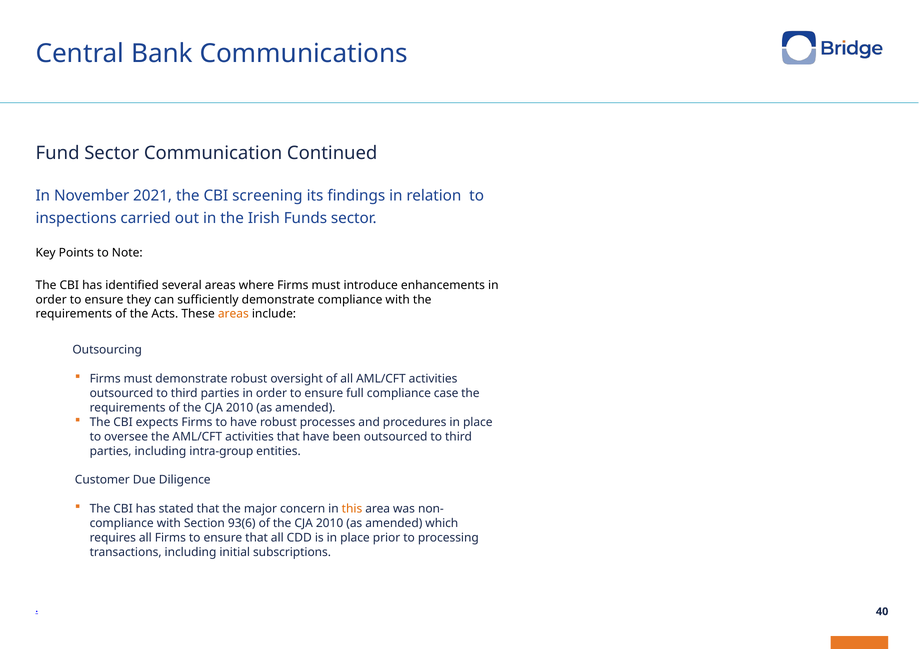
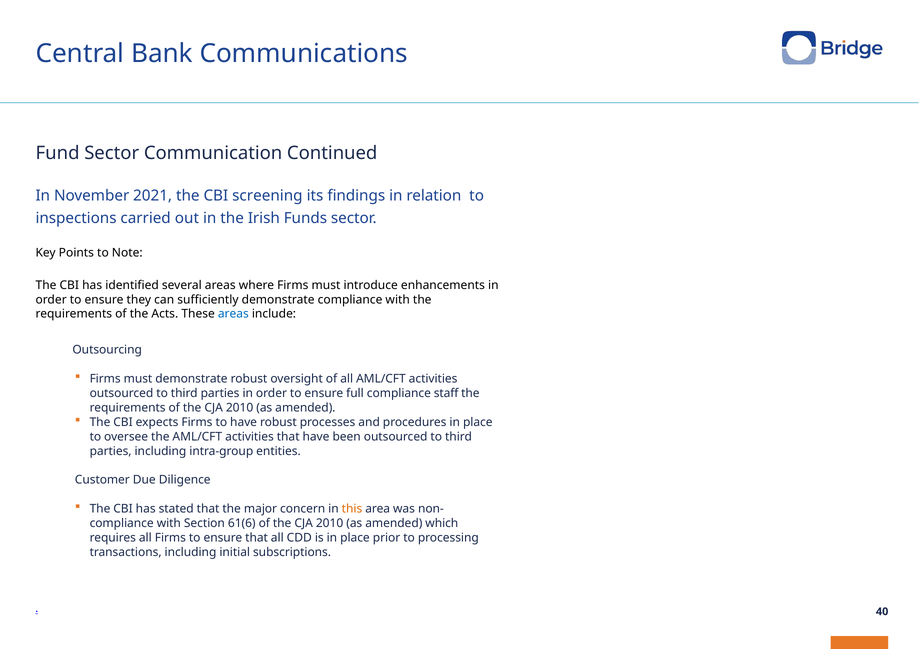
areas colour: orange -> blue (233, 314)
case: case -> staff (446, 394)
93(6: 93(6 -> 61(6 (242, 524)
